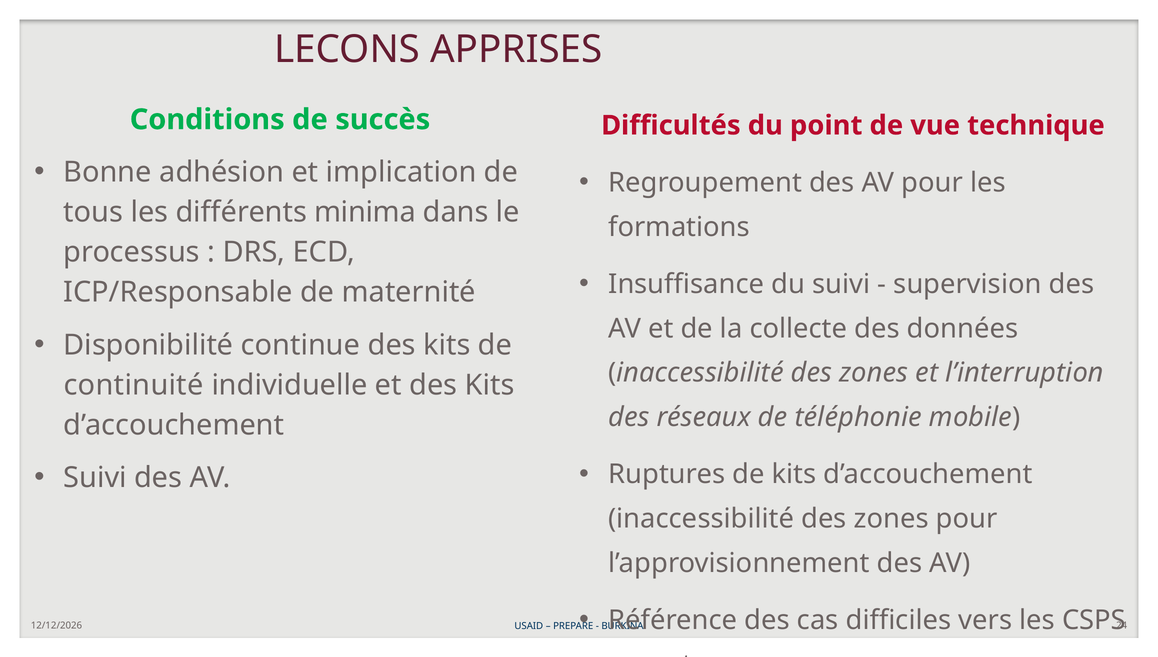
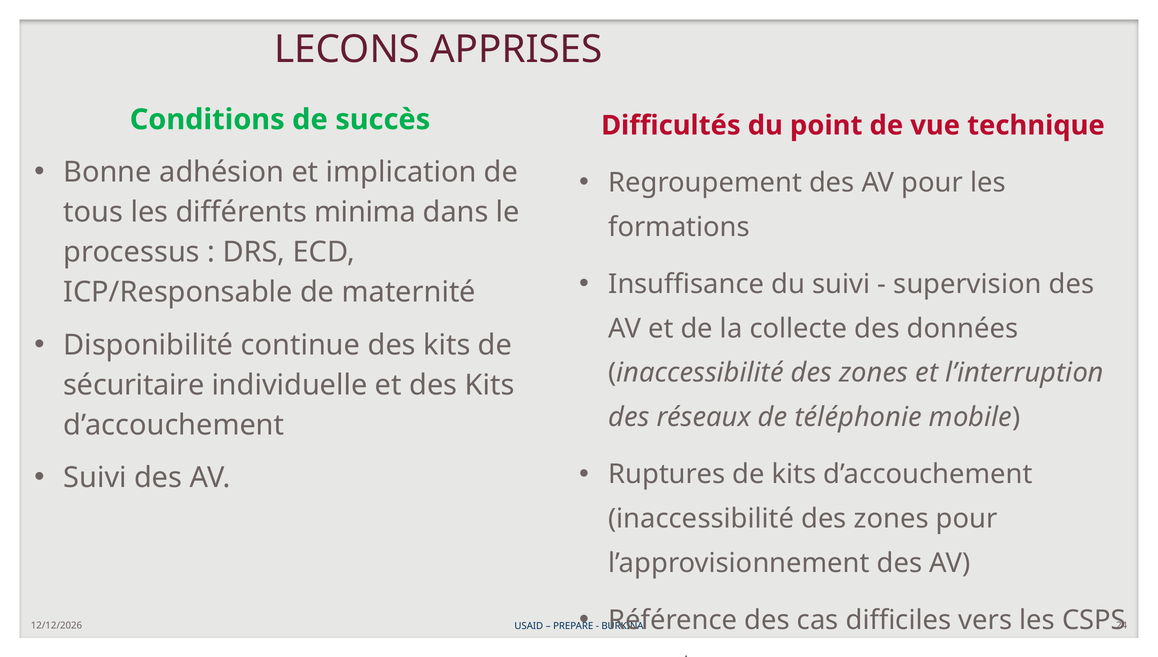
continuité: continuité -> sécuritaire (134, 385)
